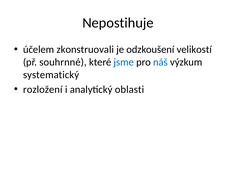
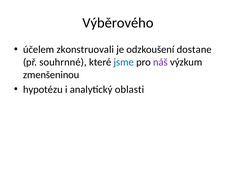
Nepostihuje: Nepostihuje -> Výběrového (118, 23)
velikostí: velikostí -> dostane (194, 50)
náš colour: blue -> purple (160, 62)
systematický: systematický -> zmenšeninou (51, 75)
rozložení: rozložení -> hypotézu (43, 89)
